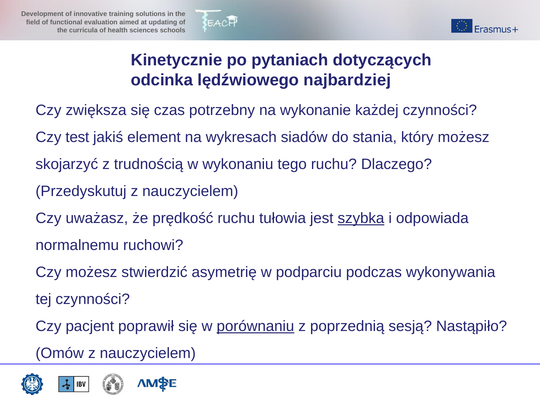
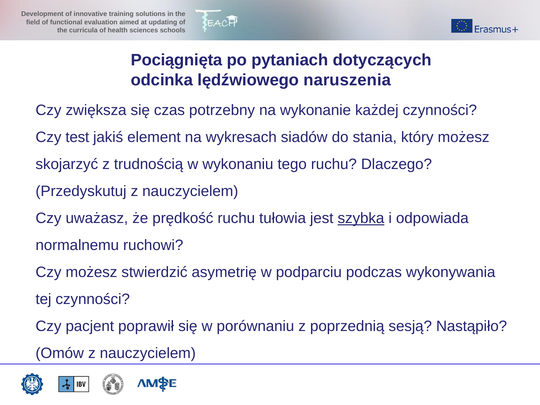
Kinetycznie: Kinetycznie -> Pociągnięta (177, 60)
najbardziej: najbardziej -> naruszenia (347, 80)
porównaniu underline: present -> none (255, 326)
